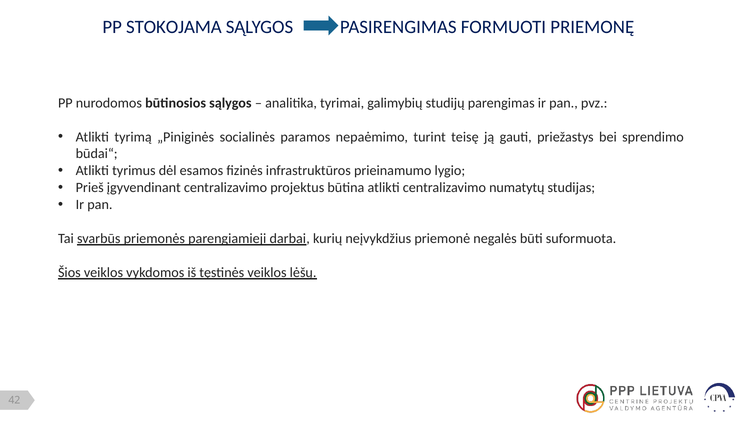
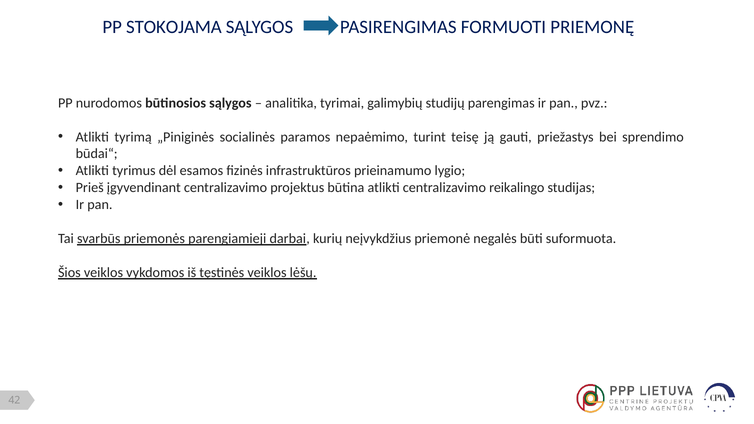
numatytų: numatytų -> reikalingo (517, 188)
